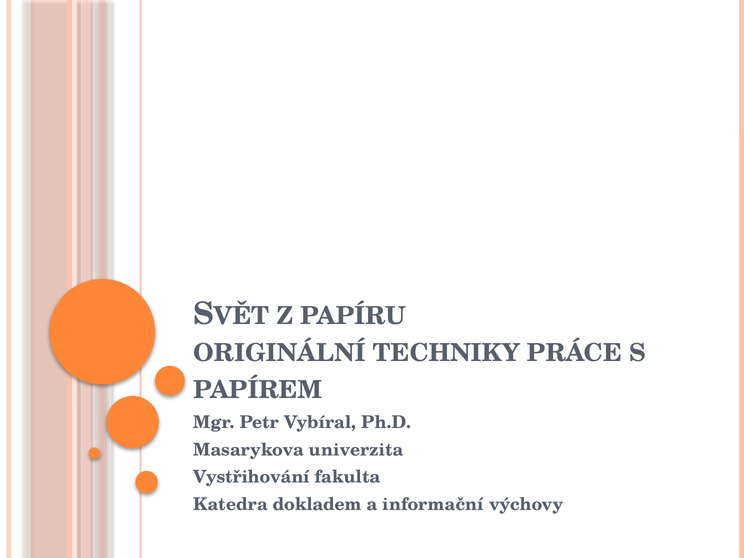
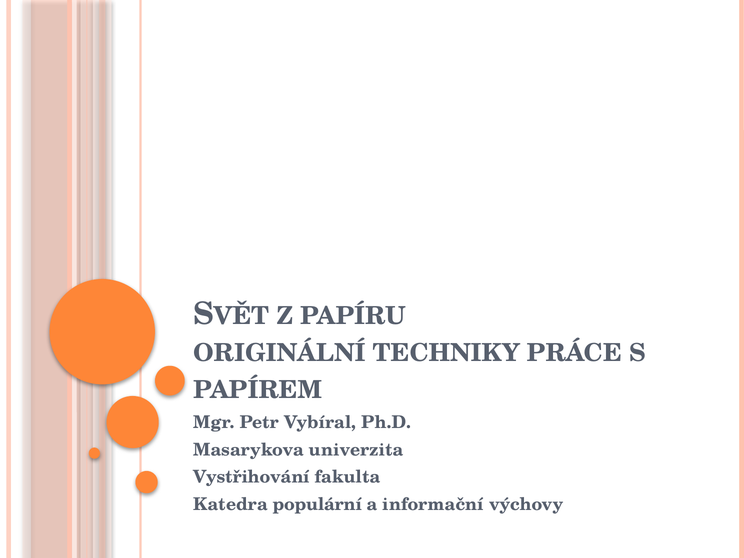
dokladem: dokladem -> populární (317, 504)
